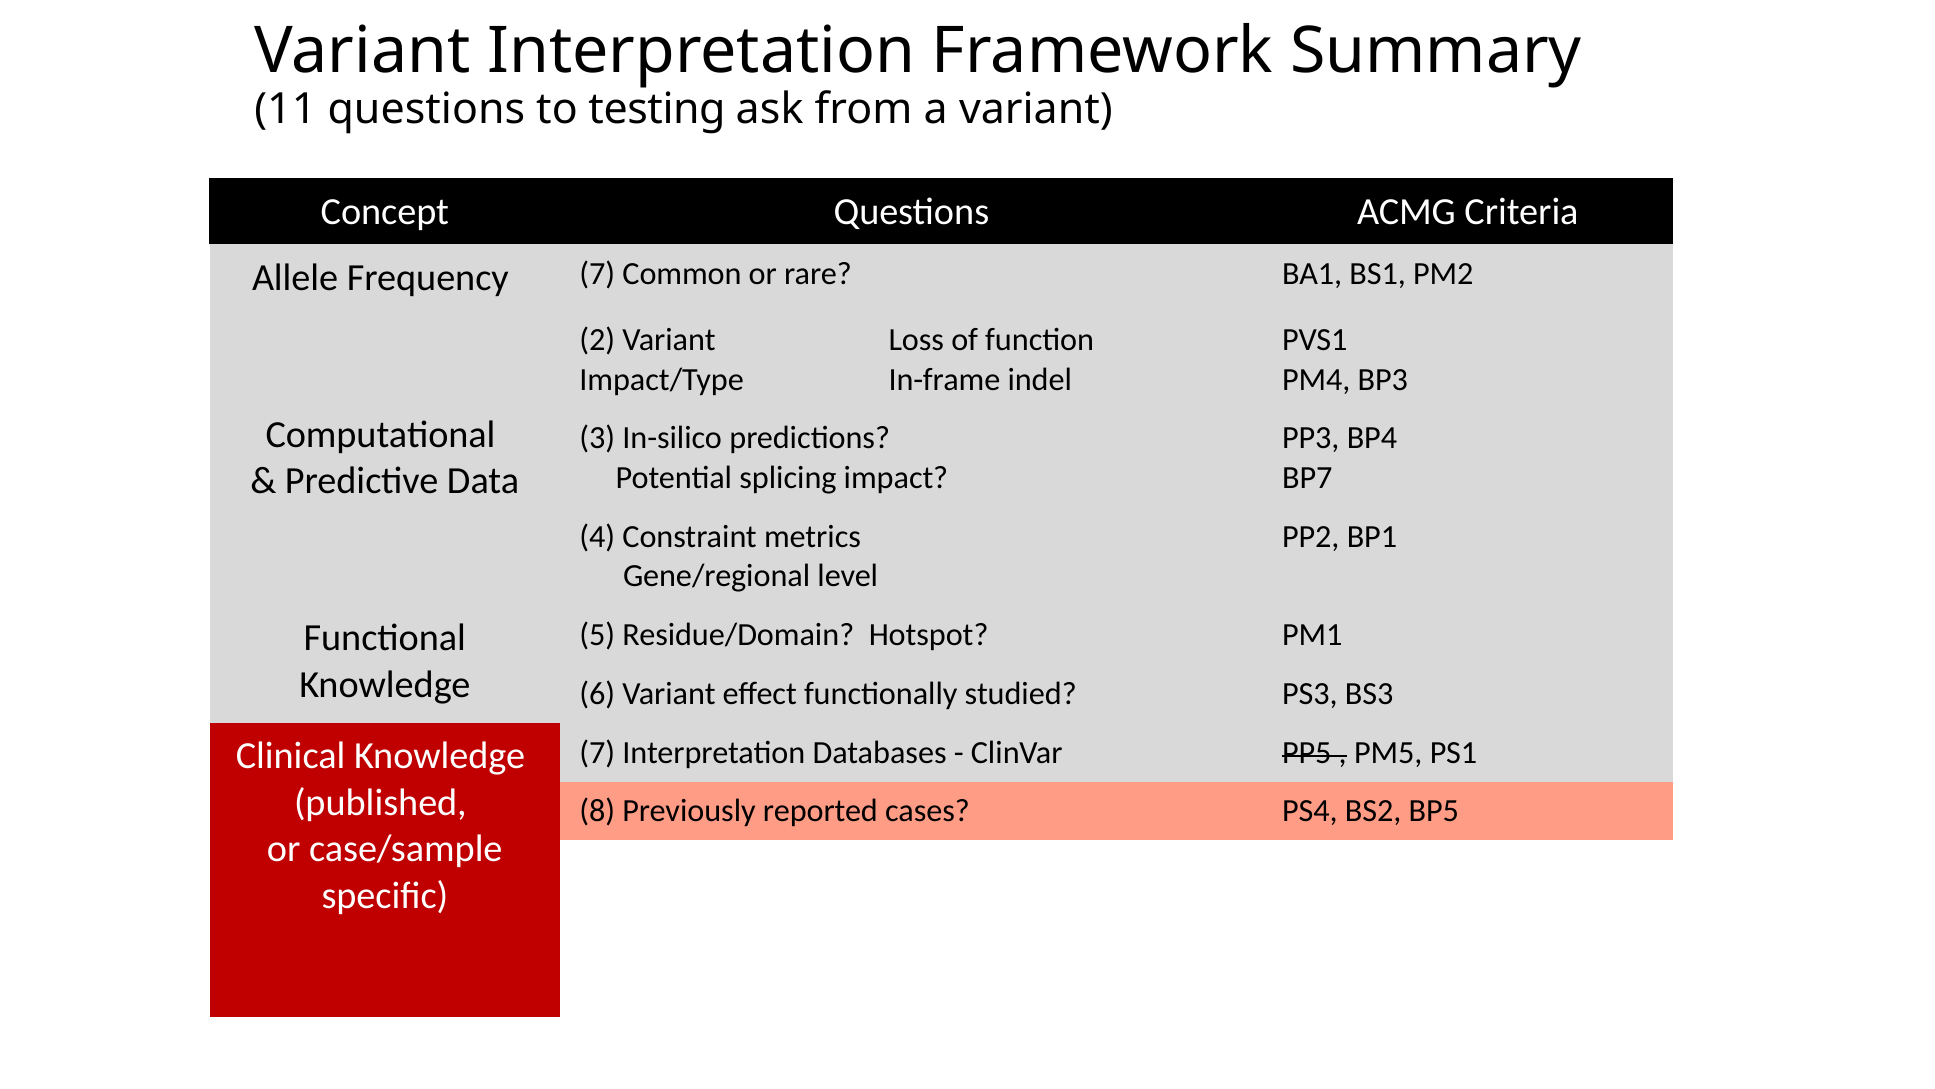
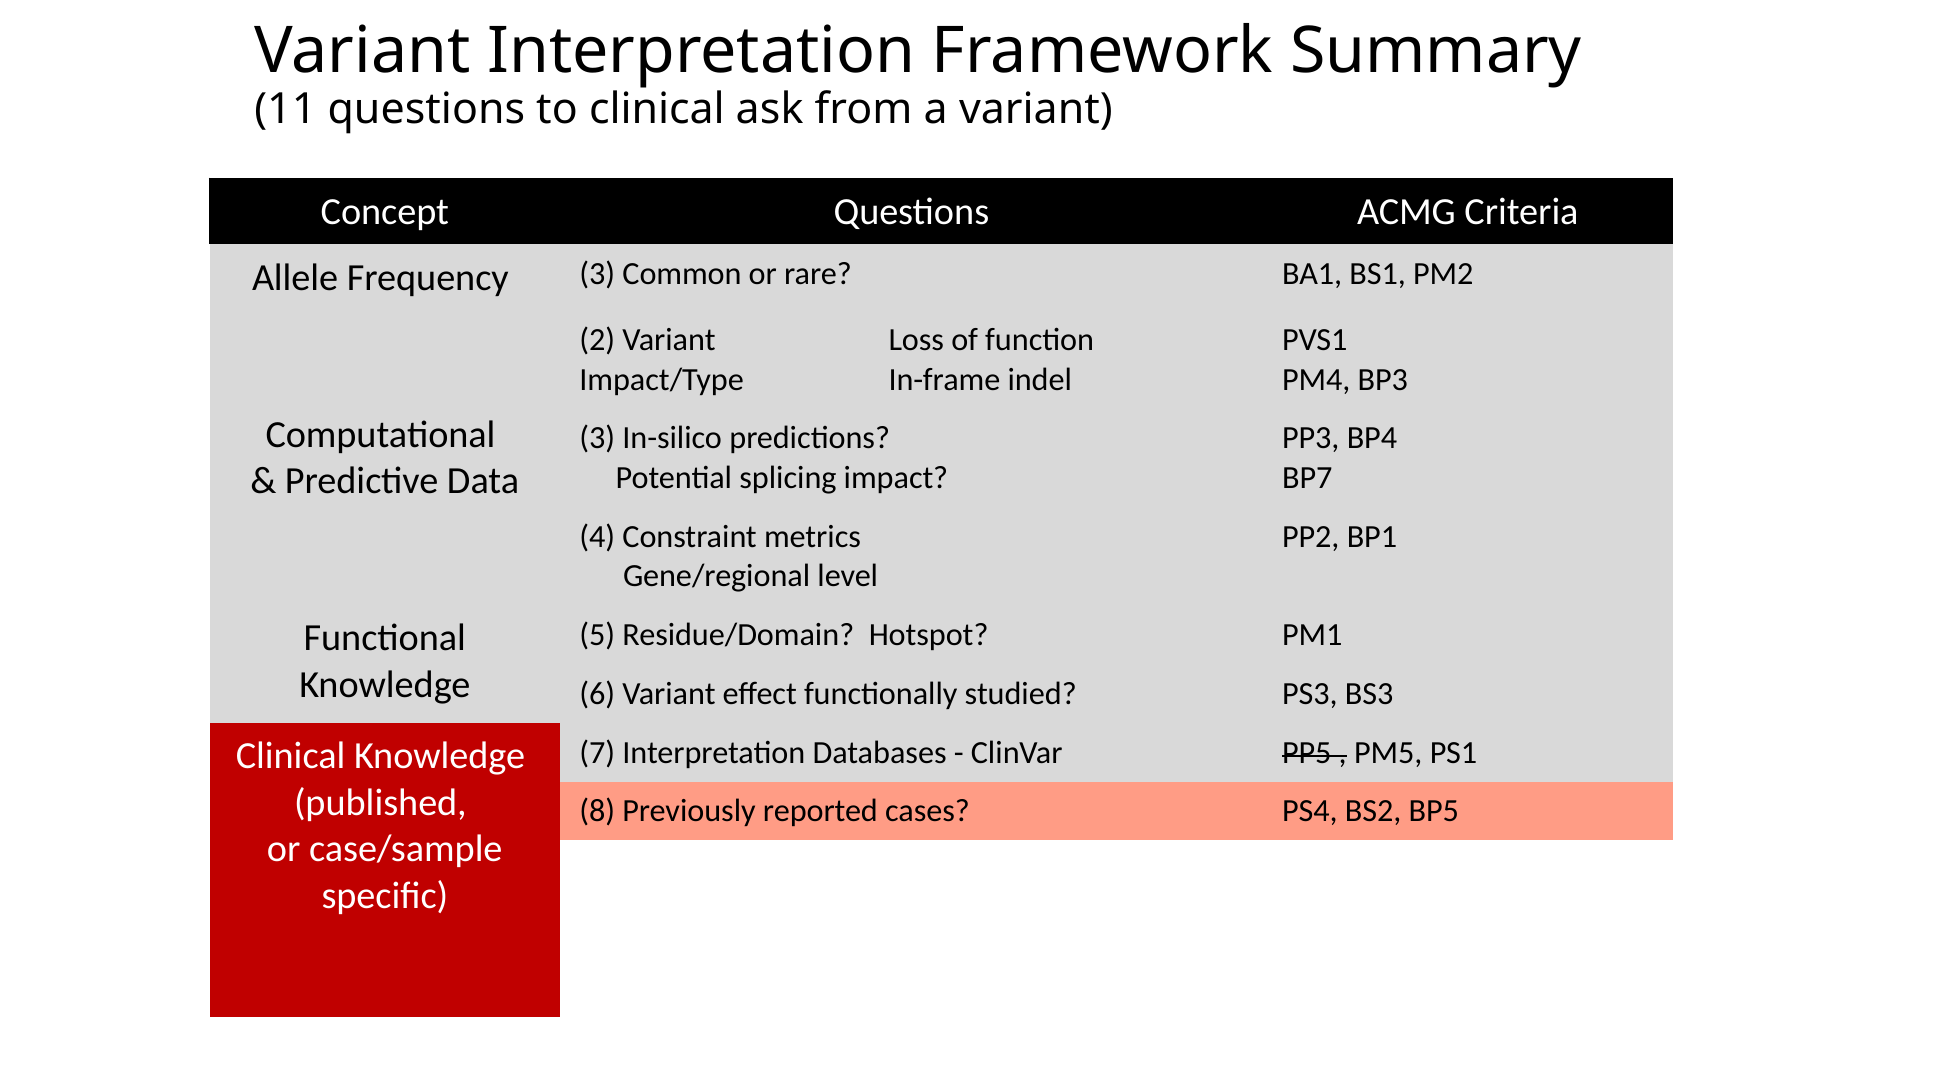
to testing: testing -> clinical (657, 109)
Frequency 7: 7 -> 3 (597, 274)
